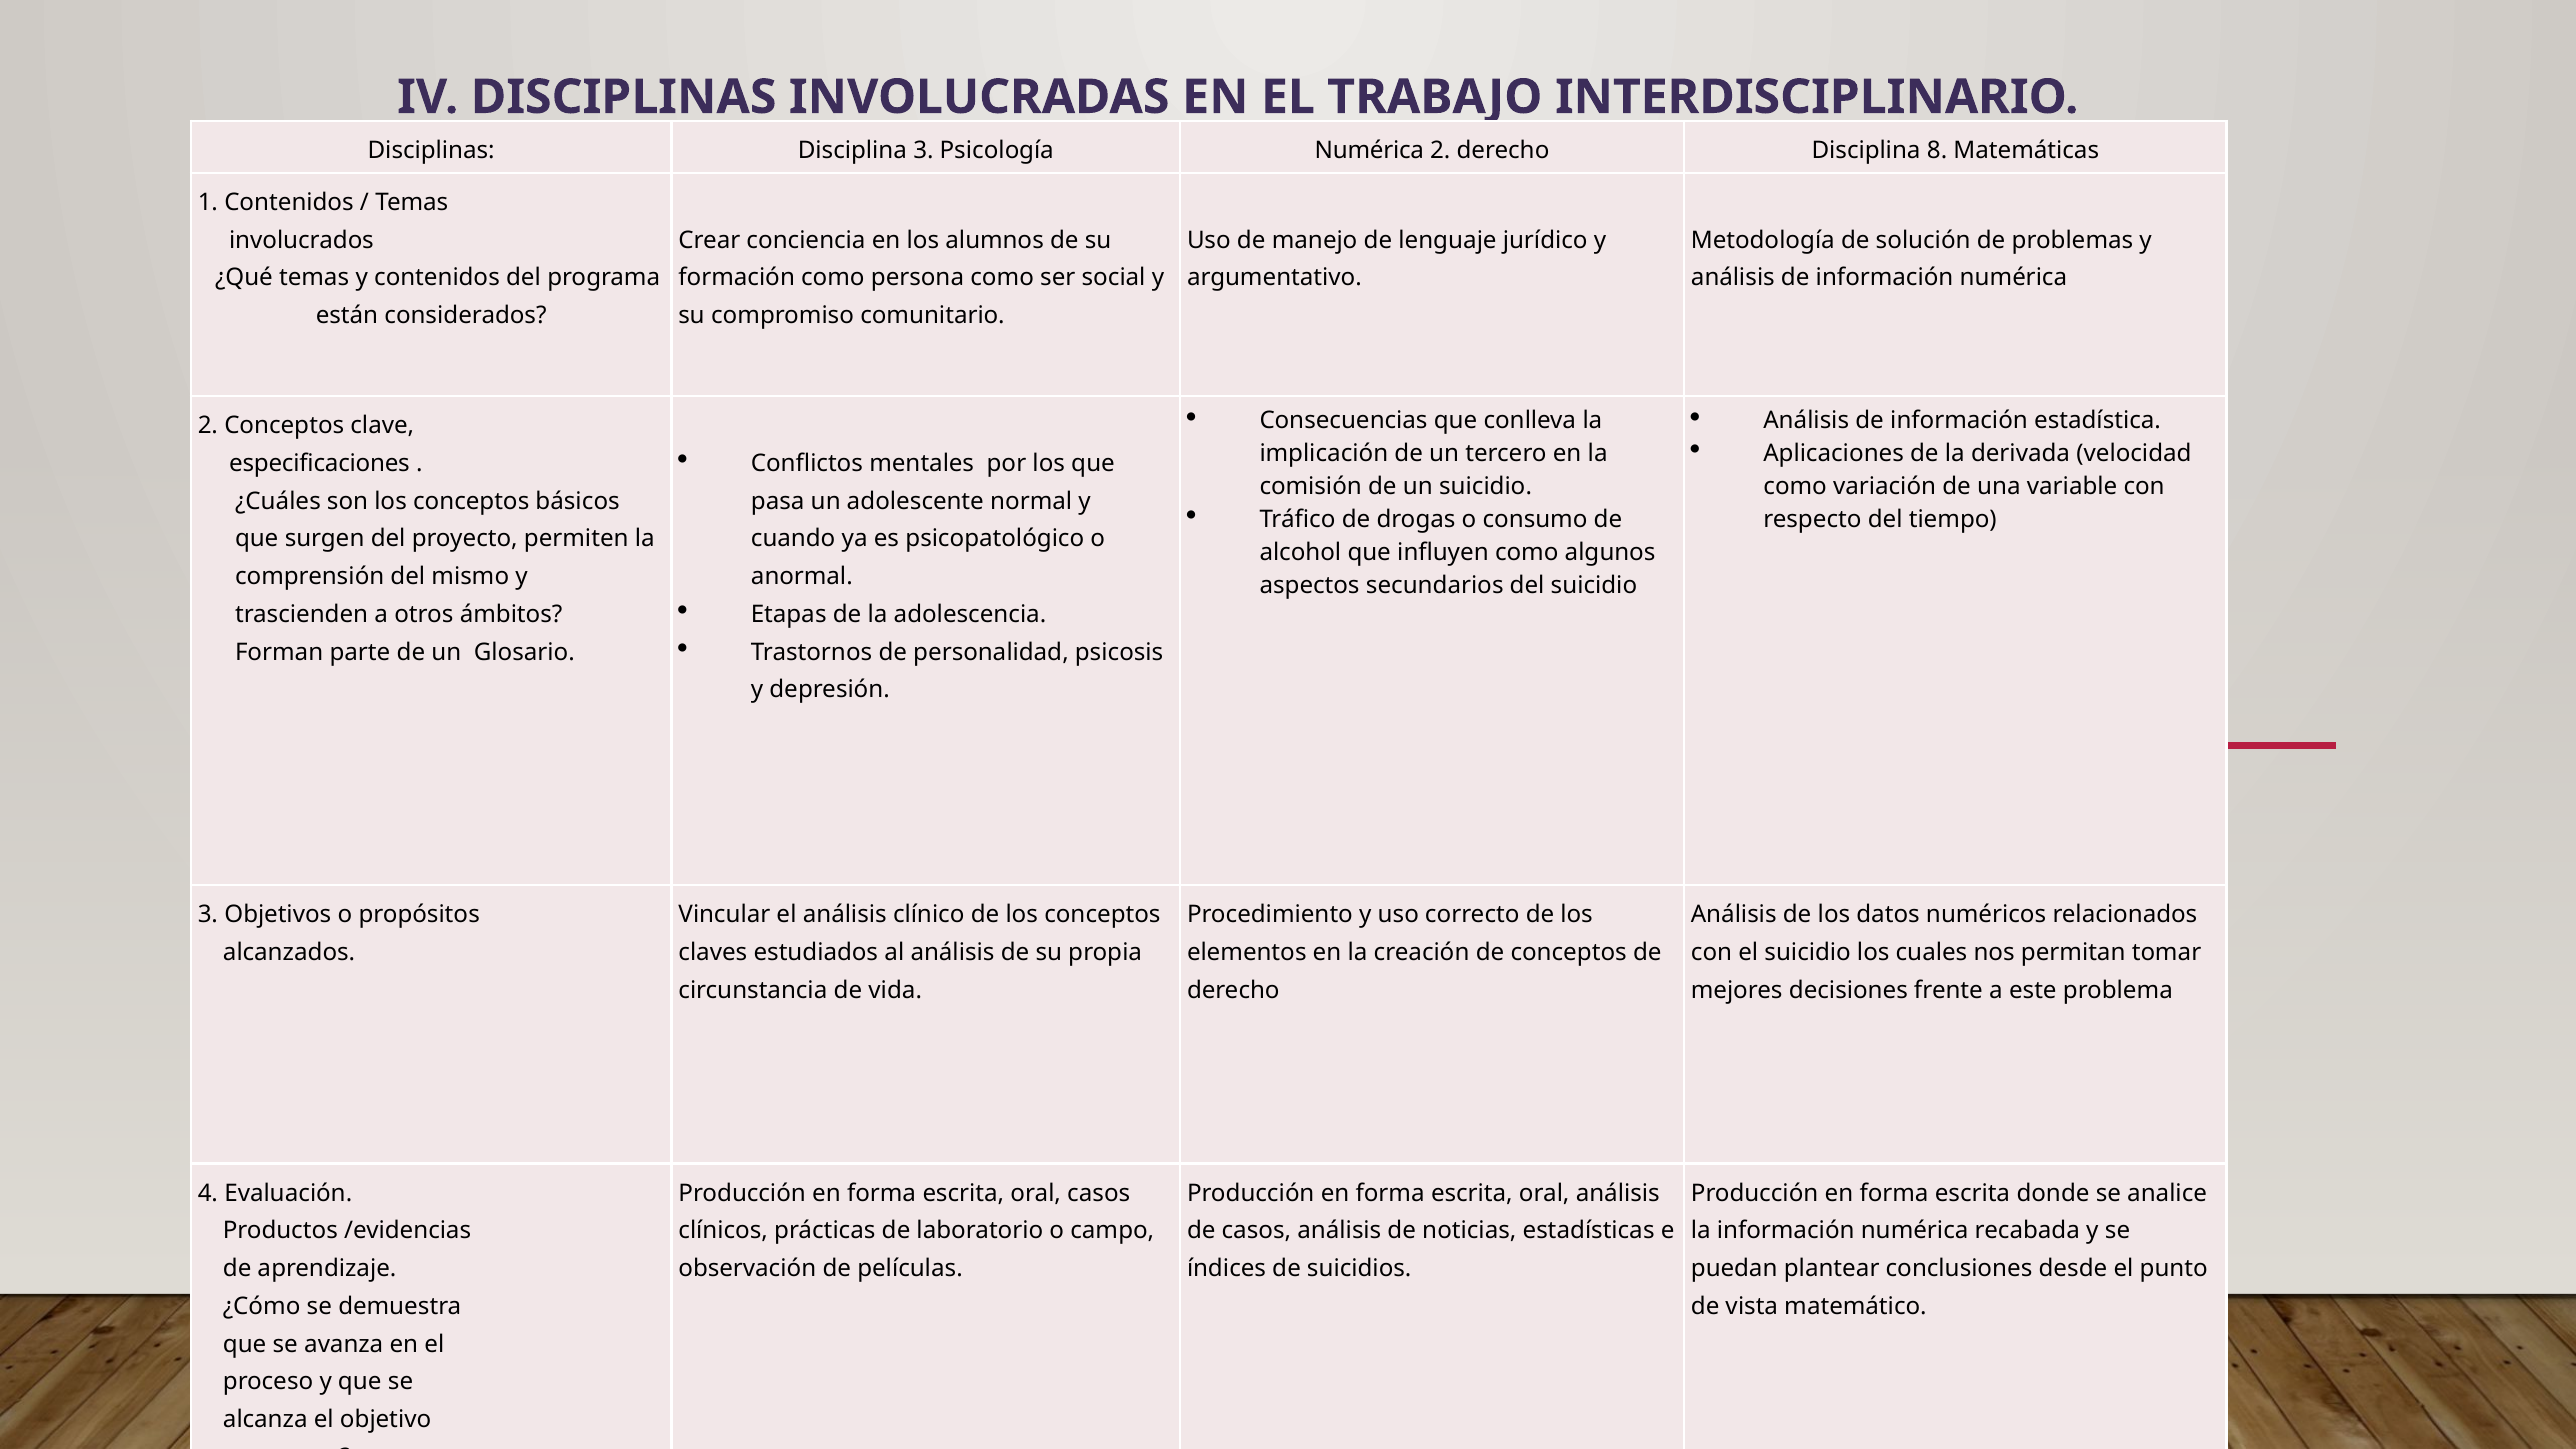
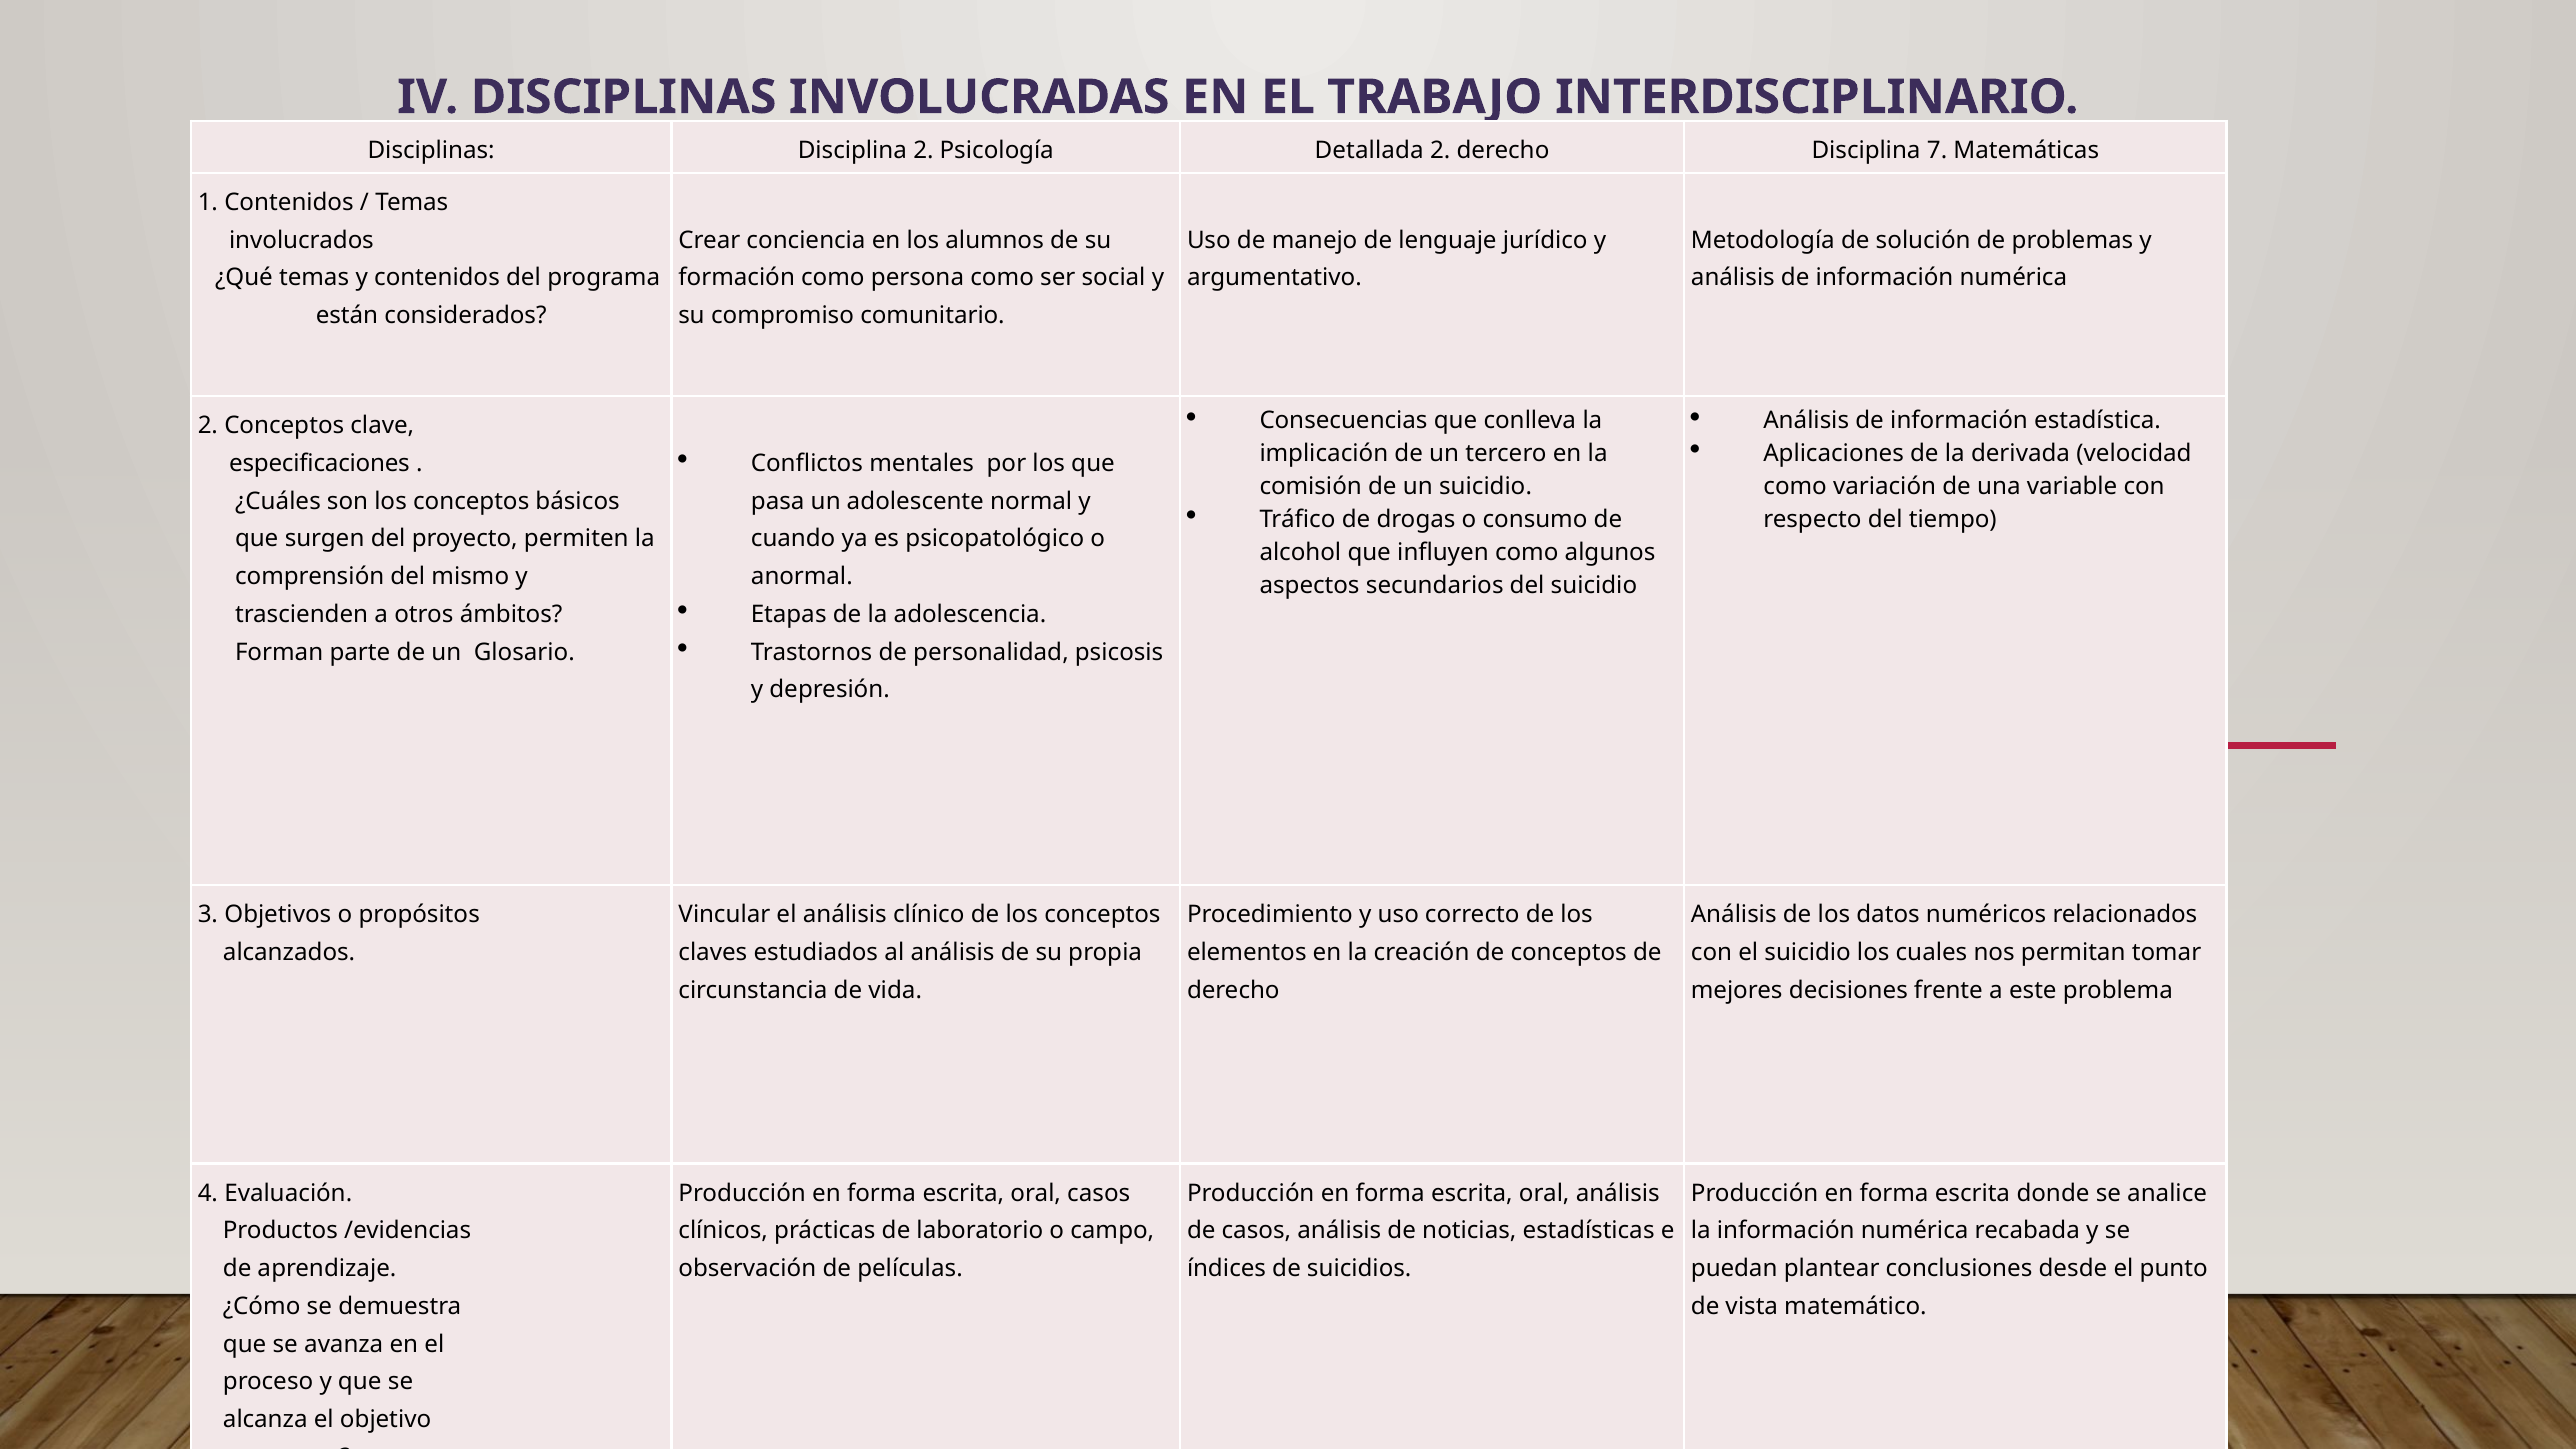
Disciplina 3: 3 -> 2 (923, 151)
Psicología Numérica: Numérica -> Detallada (1369, 151)
8: 8 -> 7 (1937, 151)
